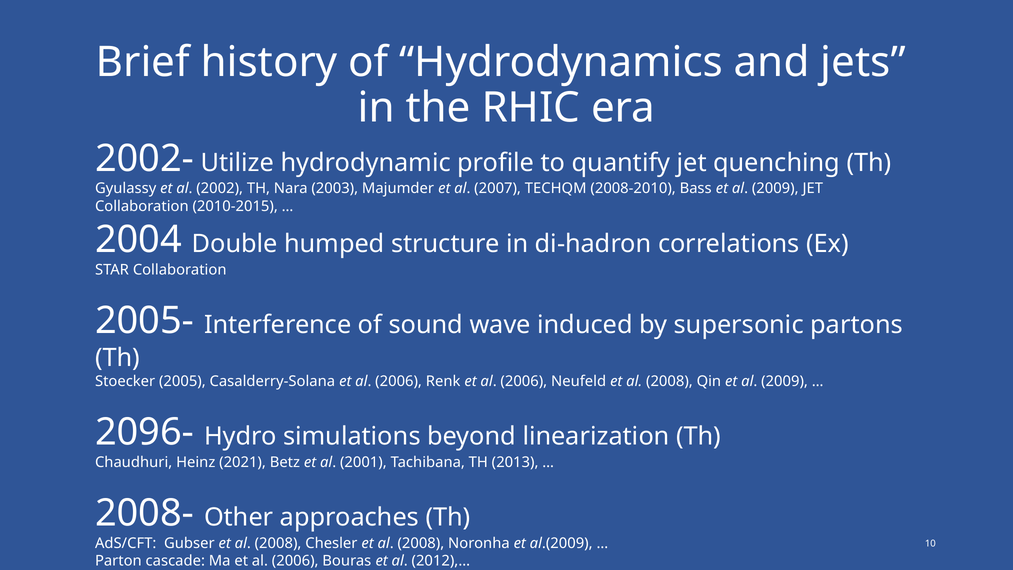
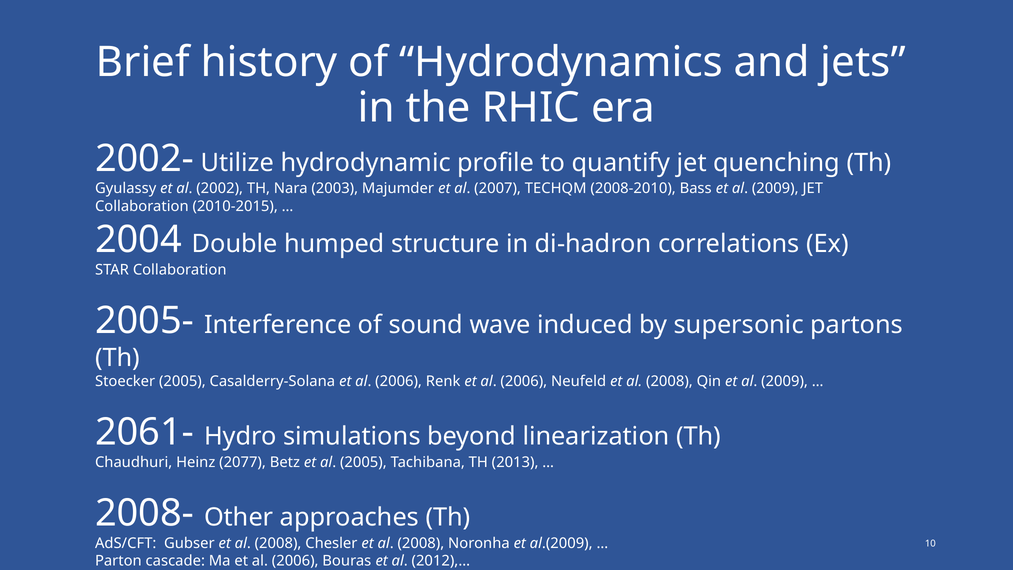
2096-: 2096- -> 2061- (145, 432)
2021: 2021 -> 2077 (243, 462)
al 2001: 2001 -> 2005 (363, 462)
